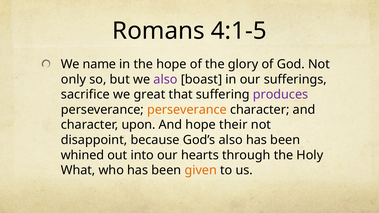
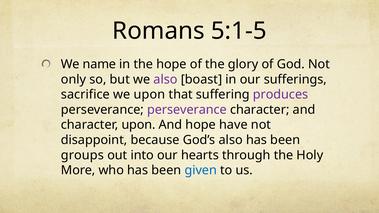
4:1-5: 4:1-5 -> 5:1-5 (239, 31)
we great: great -> upon (149, 95)
perseverance colour: orange -> purple (187, 110)
their: their -> have (233, 125)
whined: whined -> groups (82, 155)
What: What -> More (78, 170)
given colour: orange -> blue (201, 170)
